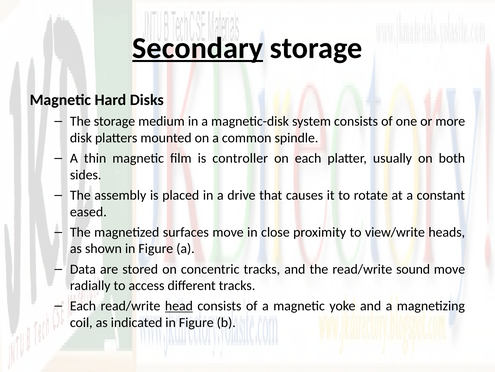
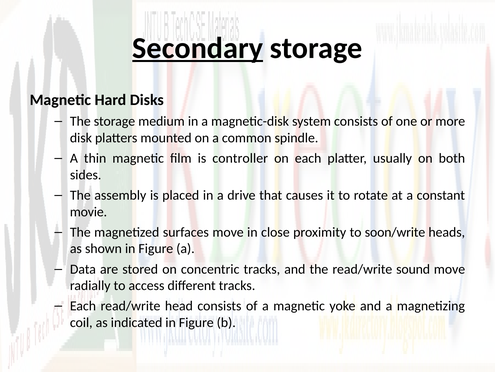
eased: eased -> movie (88, 211)
view/write: view/write -> soon/write (395, 232)
head underline: present -> none (179, 305)
